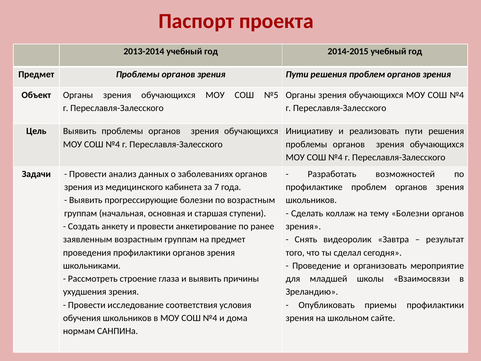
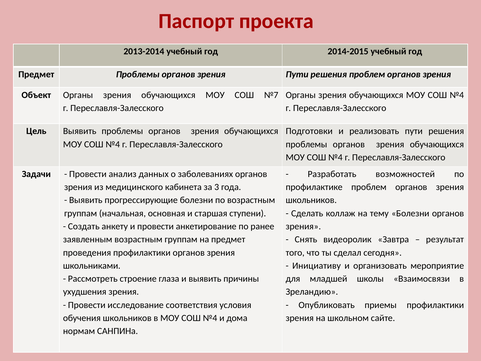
№5: №5 -> №7 (271, 95)
Инициативу: Инициативу -> Подготовки (309, 131)
7: 7 -> 3 (217, 187)
Проведение: Проведение -> Инициативу (317, 265)
